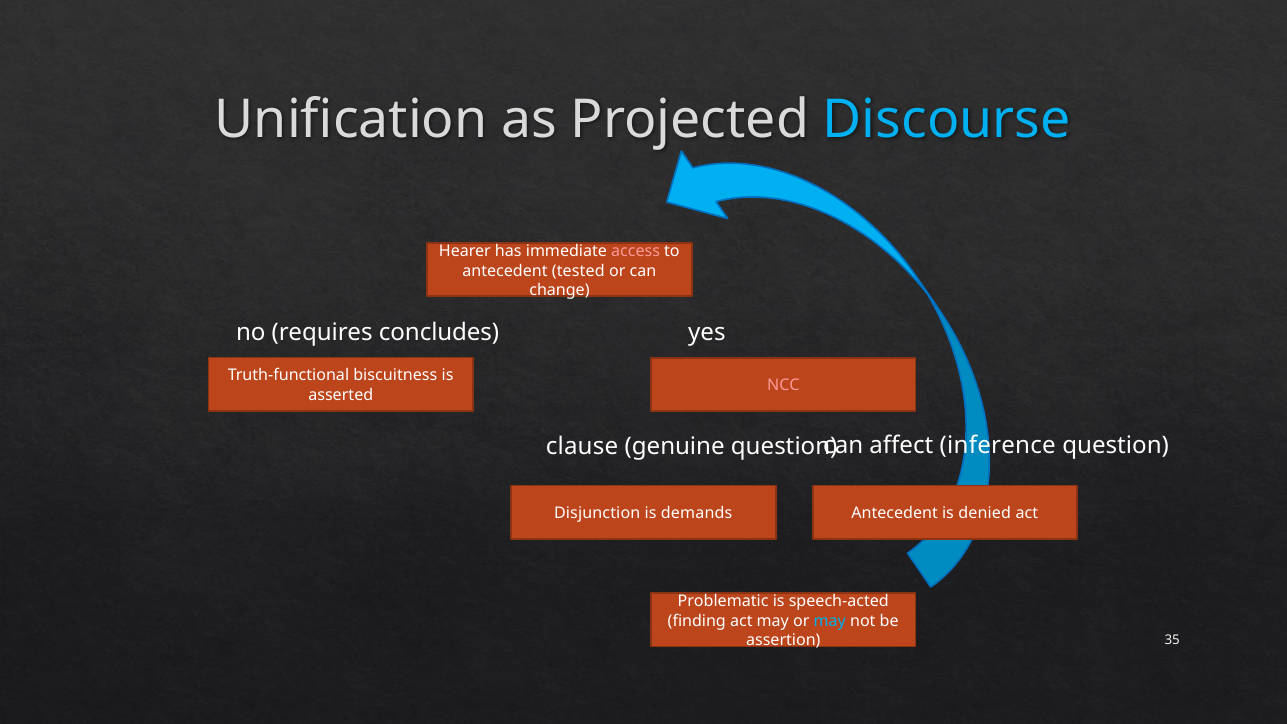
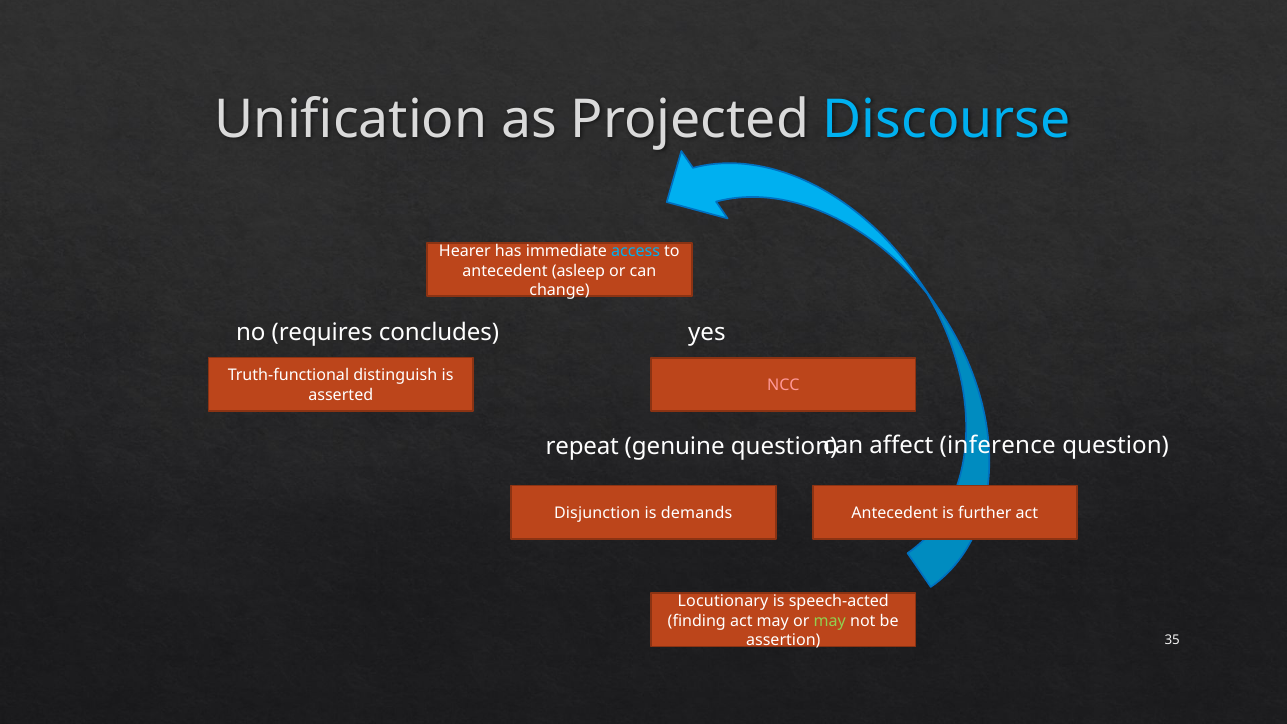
access colour: pink -> light blue (636, 252)
tested: tested -> asleep (578, 271)
biscuitness: biscuitness -> distinguish (395, 376)
clause: clause -> repeat (582, 446)
denied: denied -> further (985, 513)
Problematic: Problematic -> Locutionary (723, 602)
may colour: light blue -> light green (830, 621)
